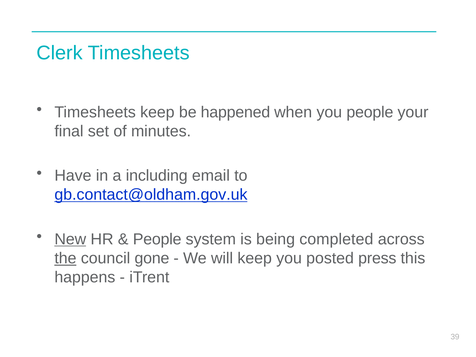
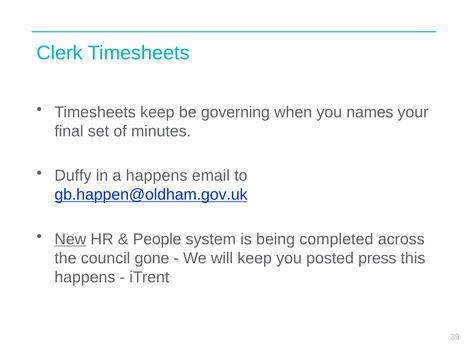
happened: happened -> governing (235, 112)
you people: people -> names (370, 112)
Have: Have -> Duffy (73, 176)
a including: including -> happens (157, 176)
gb.contact@oldham.gov.uk: gb.contact@oldham.gov.uk -> gb.happen@oldham.gov.uk (151, 195)
the underline: present -> none (65, 258)
